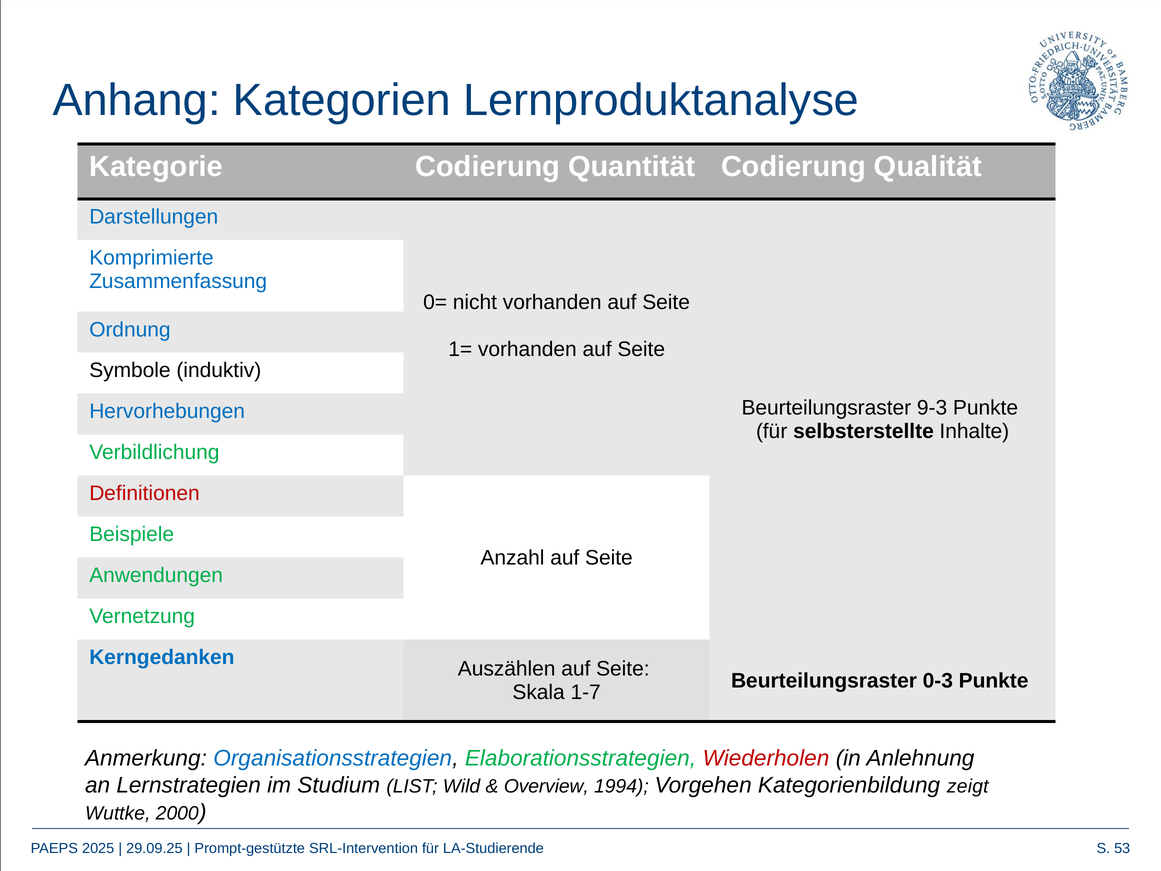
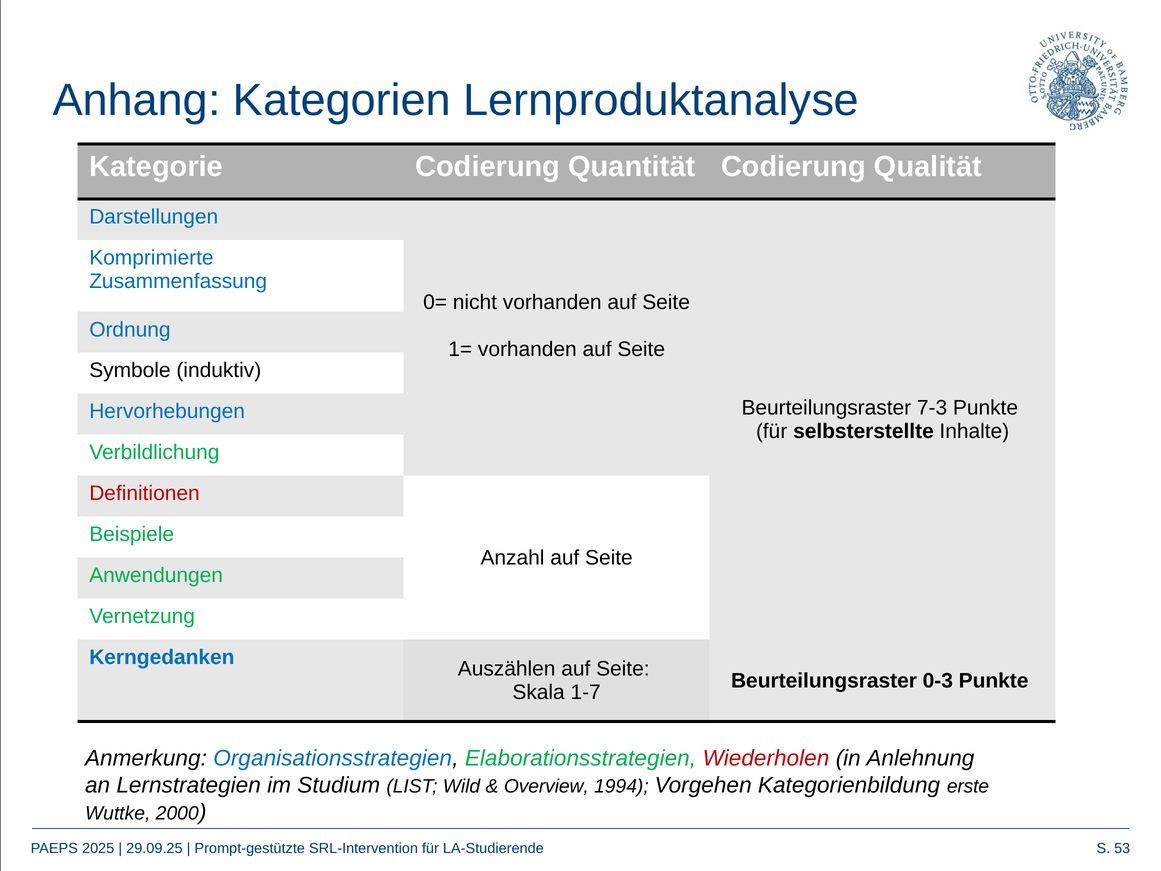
9-3: 9-3 -> 7-3 (932, 408)
zeigt: zeigt -> erste (968, 786)
